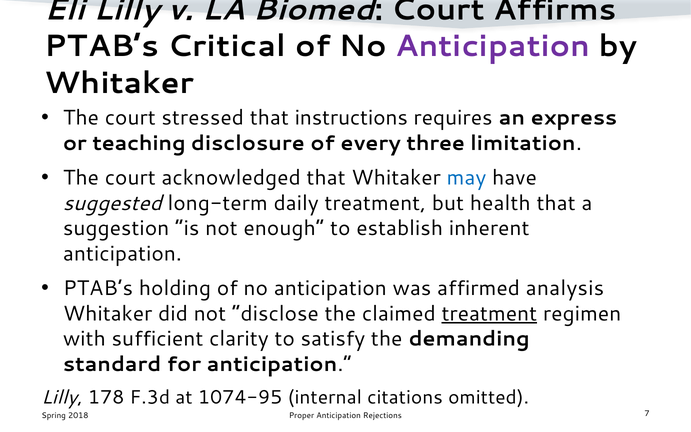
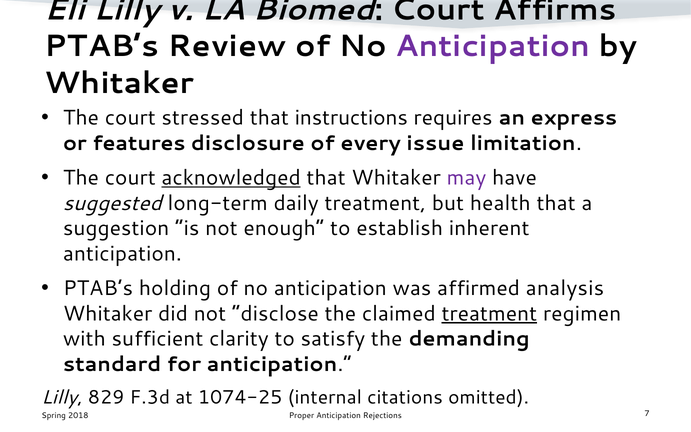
Critical: Critical -> Review (227, 46)
teaching: teaching -> features (139, 143)
three: three -> issue (435, 143)
acknowledged underline: none -> present (231, 178)
may colour: blue -> purple (466, 178)
178: 178 -> 829 (106, 397)
1074-95: 1074-95 -> 1074-25 (240, 397)
